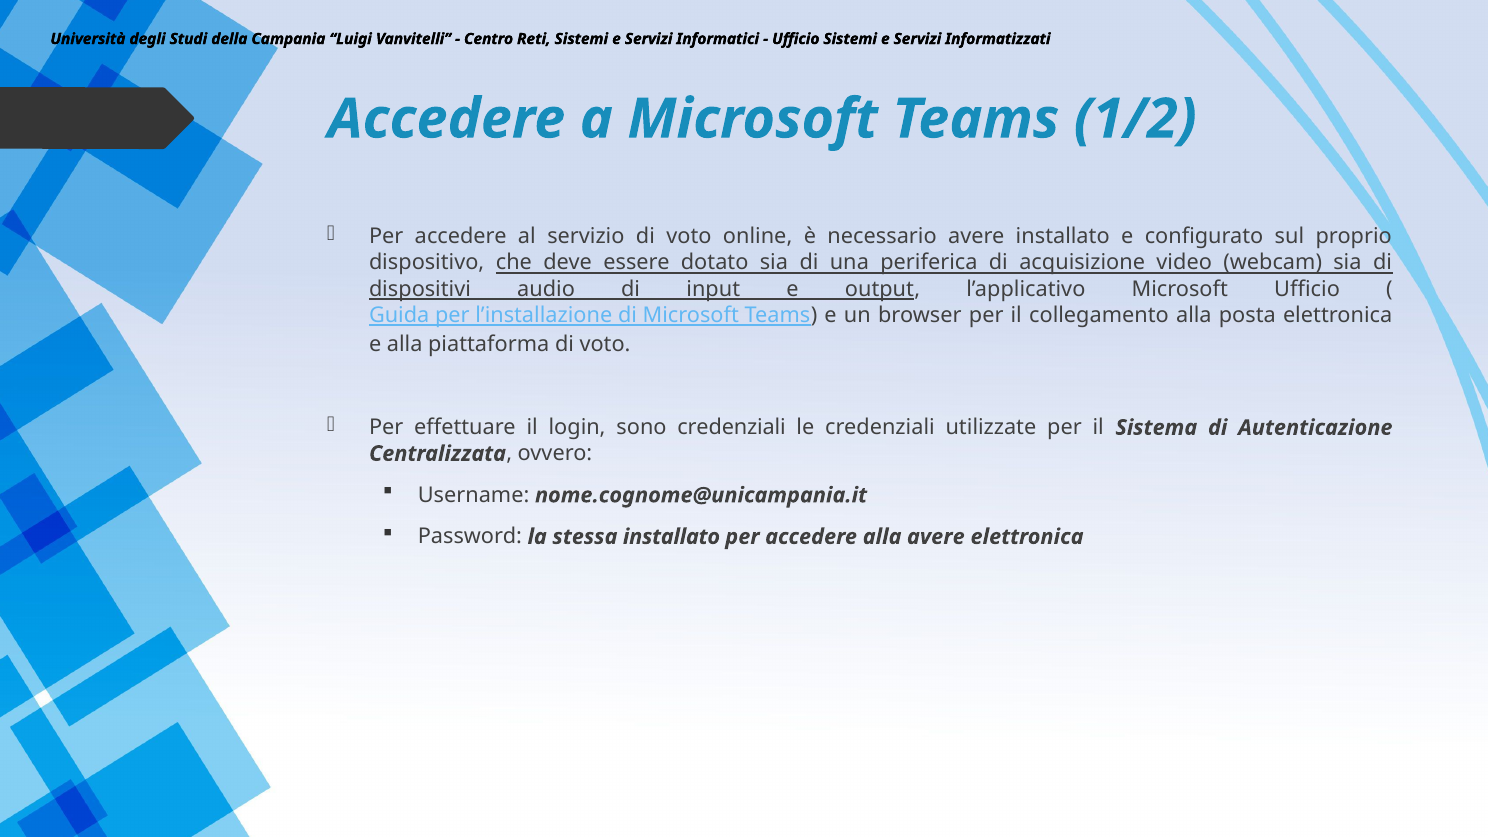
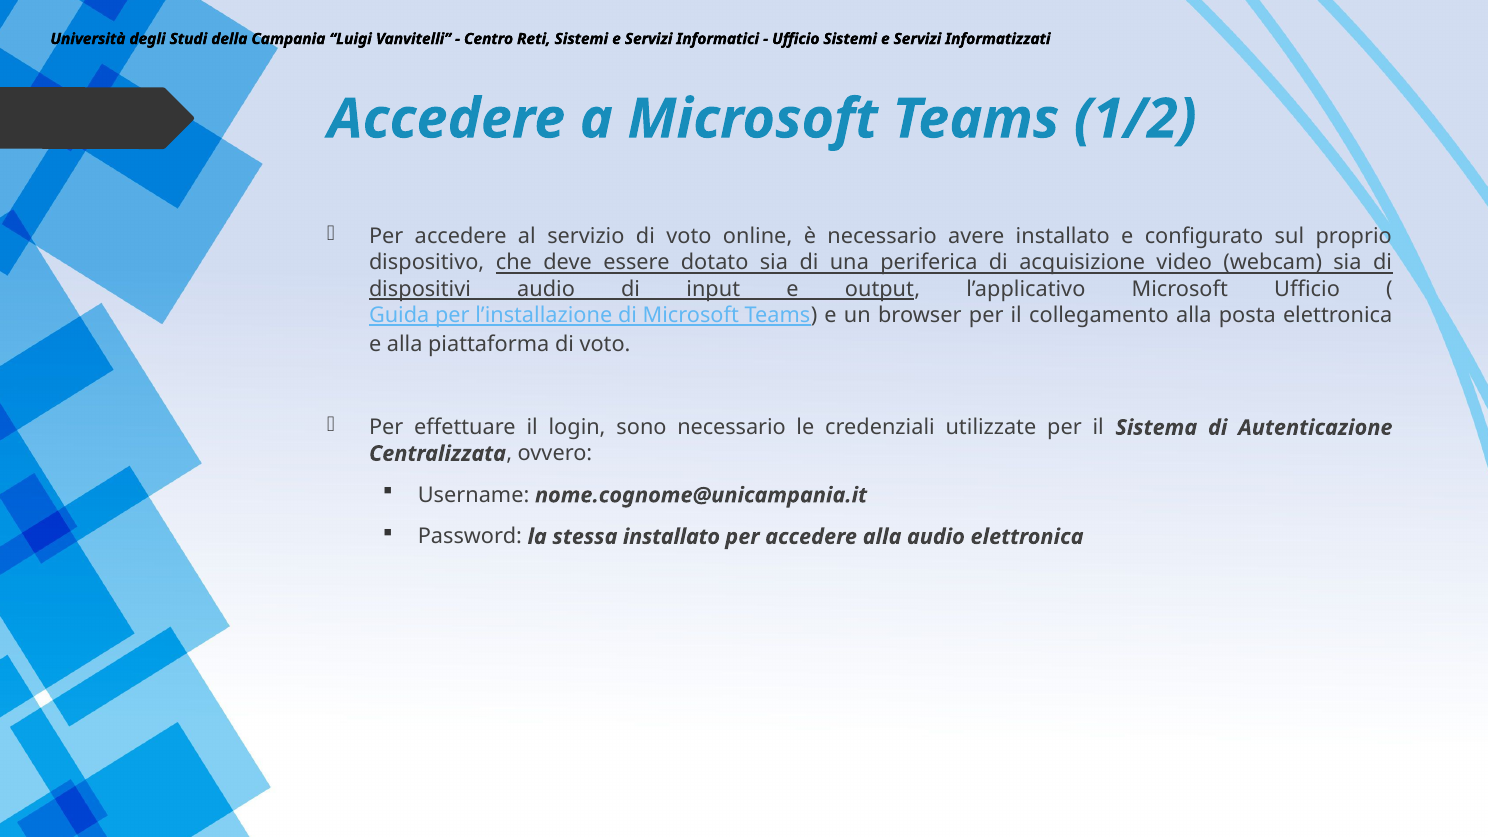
sono credenziali: credenziali -> necessario (732, 428)
alla avere: avere -> audio (936, 537)
